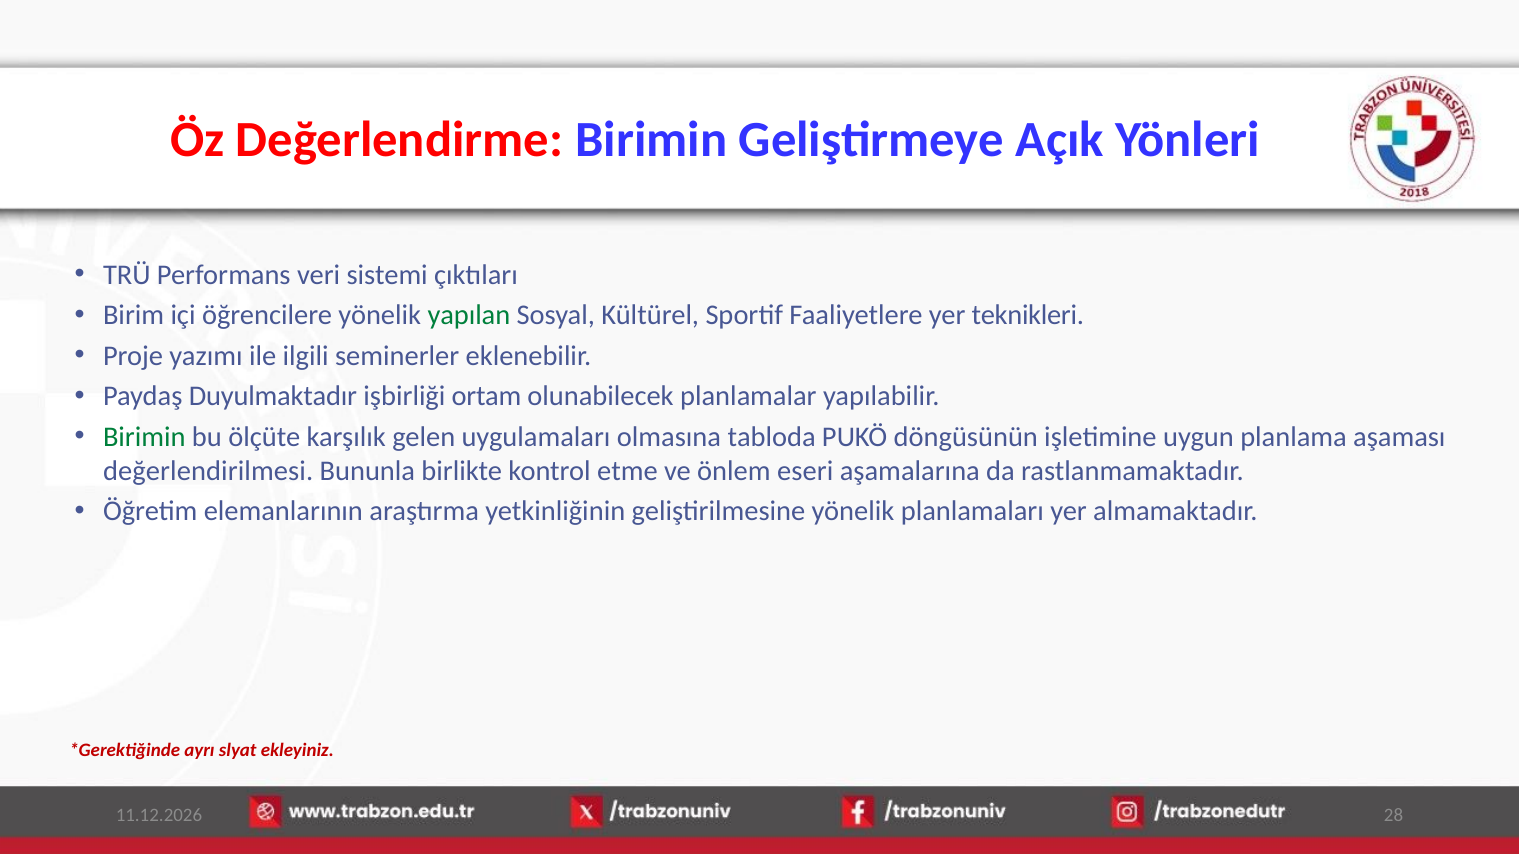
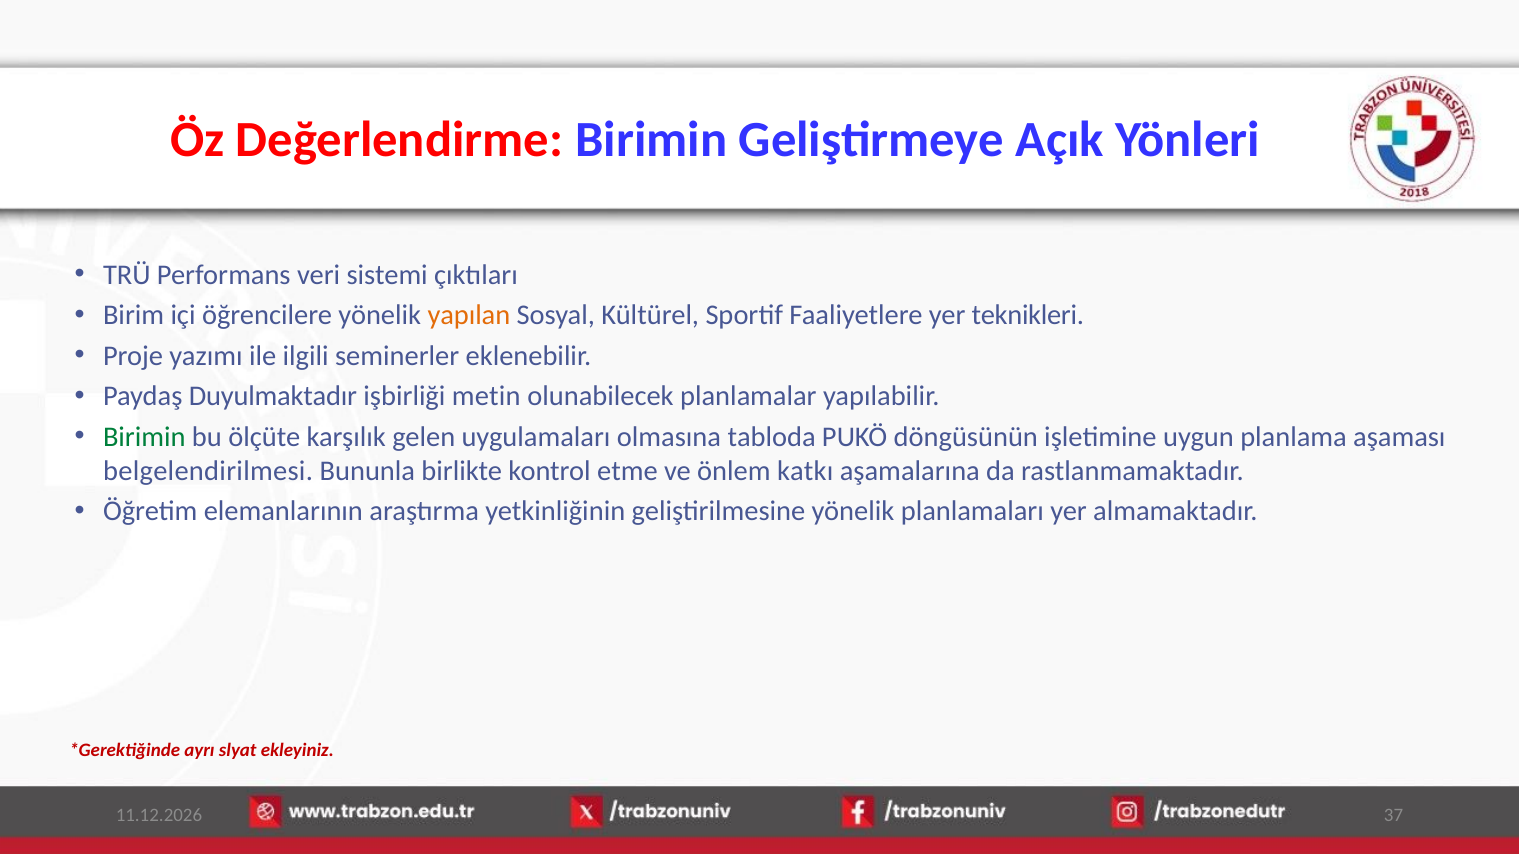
yapılan colour: green -> orange (469, 315)
ortam: ortam -> metin (486, 396)
değerlendirilmesi: değerlendirilmesi -> belgelendirilmesi (208, 471)
eseri: eseri -> katkı (805, 471)
28: 28 -> 37 (1394, 816)
